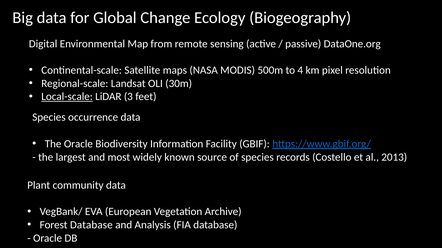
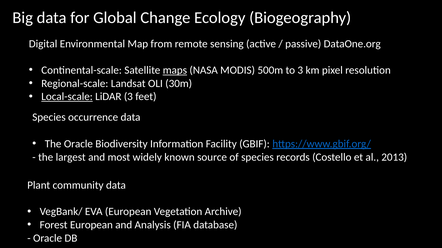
maps underline: none -> present (175, 70)
to 4: 4 -> 3 (300, 70)
Forest Database: Database -> European (91, 225)
